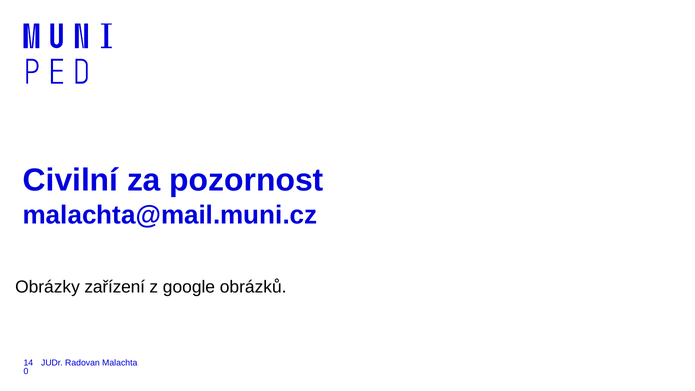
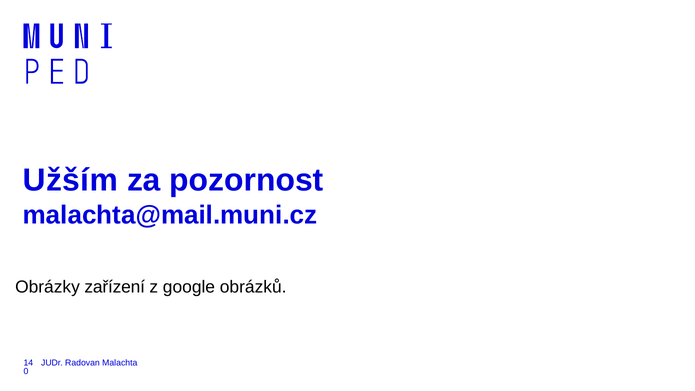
Civilní: Civilní -> Užším (70, 180)
